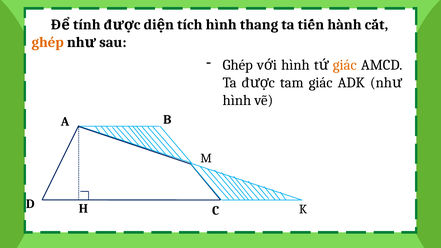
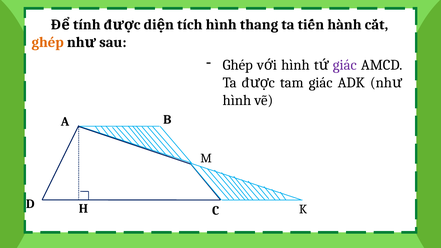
giác colour: orange -> purple (345, 65)
